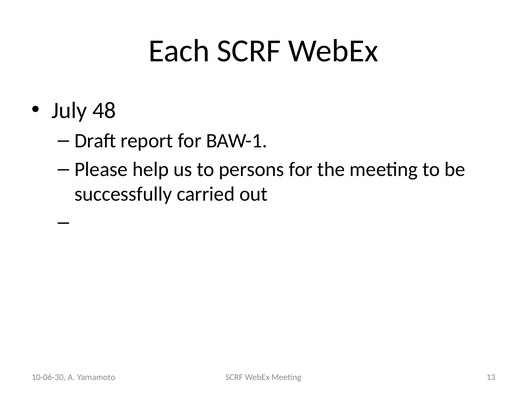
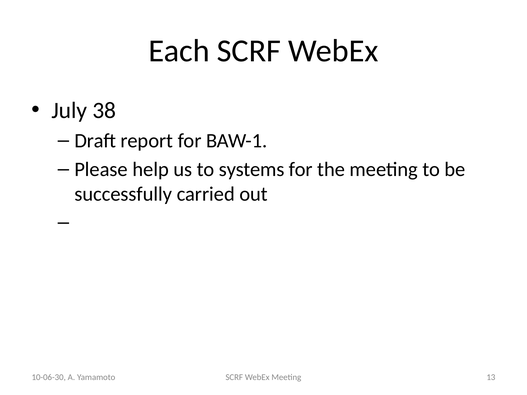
48: 48 -> 38 (104, 111)
persons: persons -> systems (252, 170)
